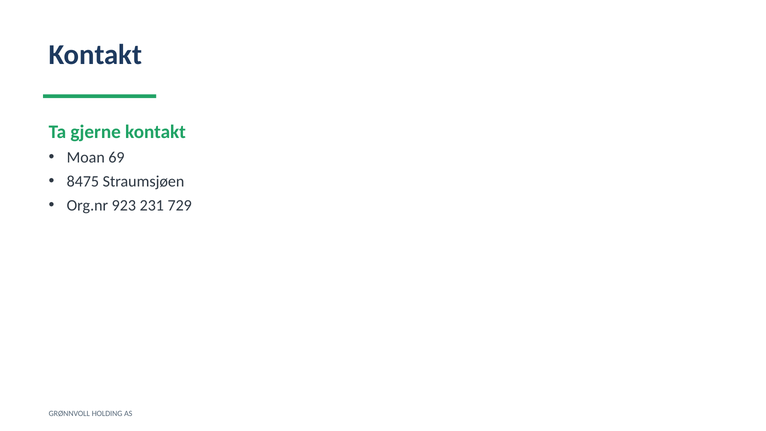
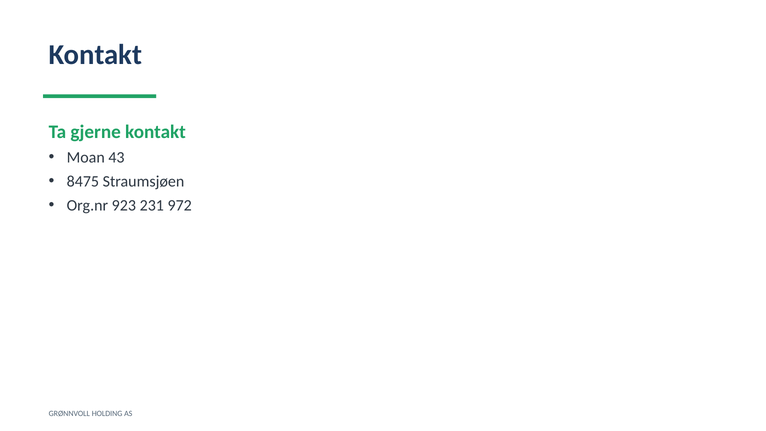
69: 69 -> 43 (117, 158)
729: 729 -> 972 (180, 205)
